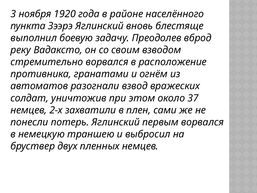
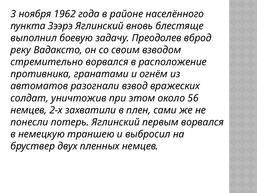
1920: 1920 -> 1962 (65, 14)
37: 37 -> 56 (193, 98)
